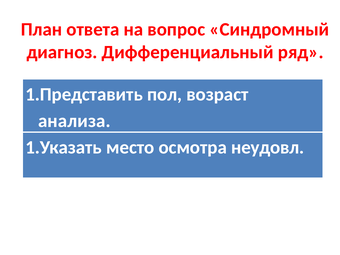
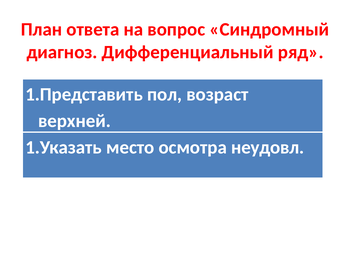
анализа: анализа -> верхней (74, 121)
